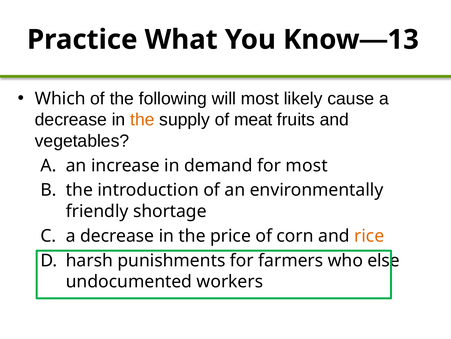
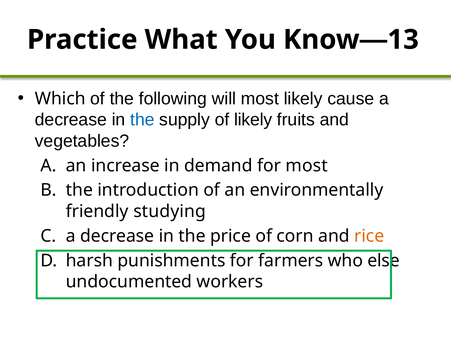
the colour: orange -> blue (142, 120)
of meat: meat -> likely (253, 120)
shortage: shortage -> studying (170, 211)
